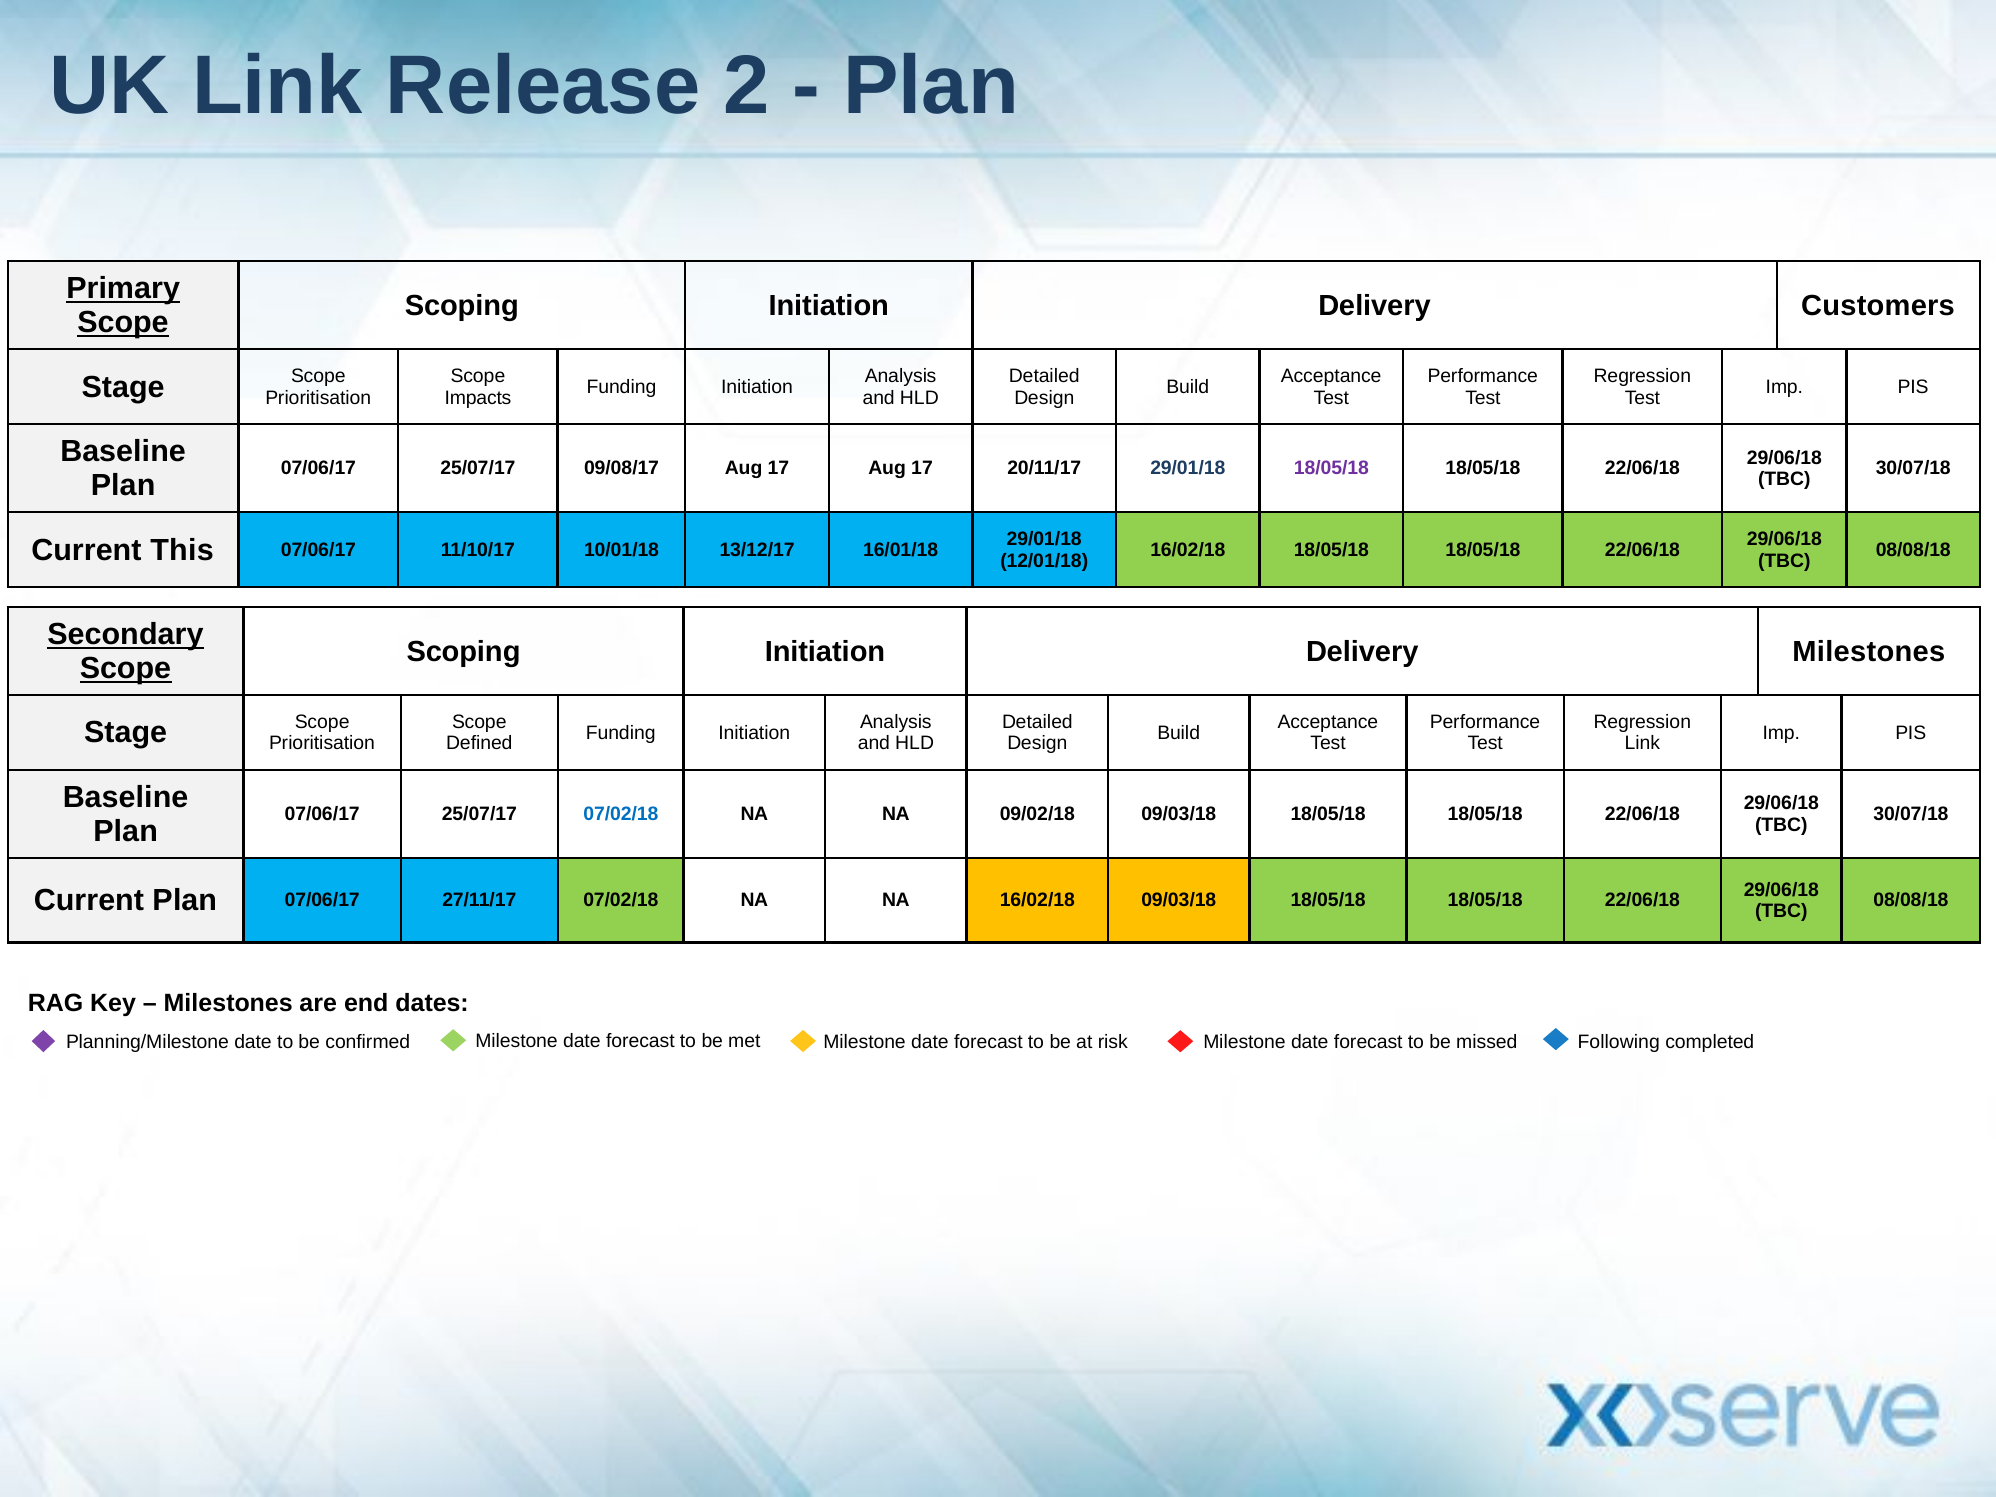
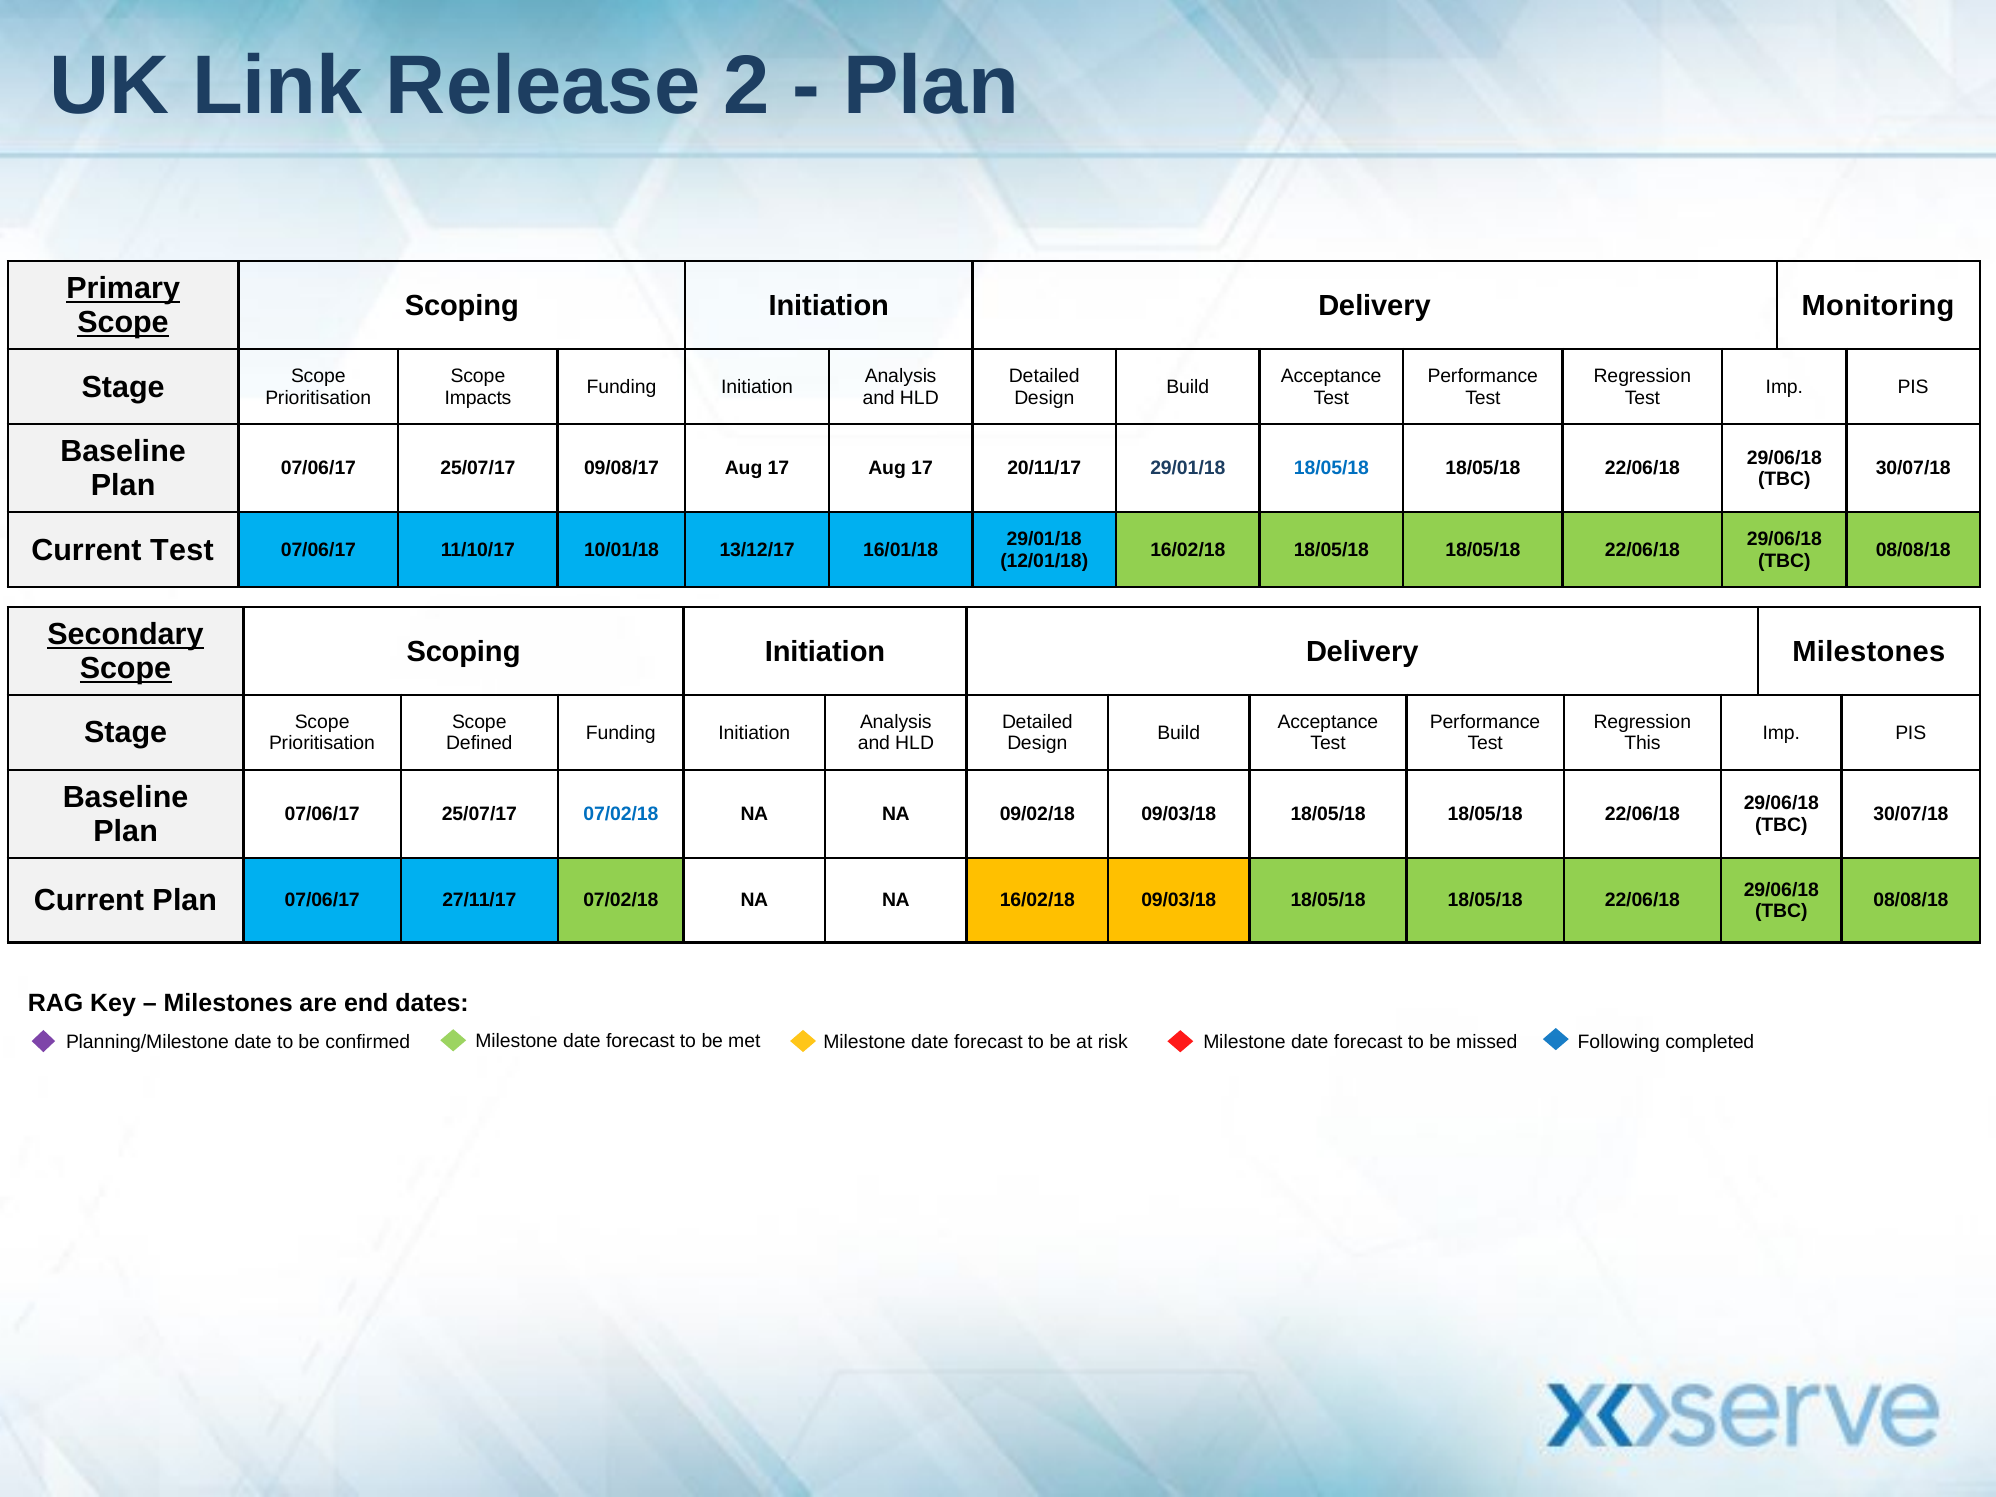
Customers: Customers -> Monitoring (1878, 306)
18/05/18 colour: purple -> blue (1331, 468)
Current This: This -> Test (182, 550)
Link: Link -> This (1642, 744)
